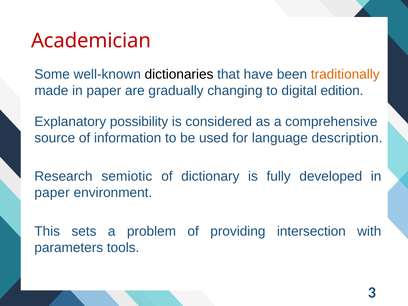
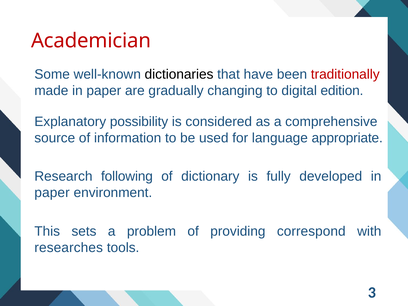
traditionally colour: orange -> red (345, 74)
description: description -> appropriate (347, 138)
semiotic: semiotic -> following (127, 176)
intersection: intersection -> correspond (311, 231)
parameters: parameters -> researches (69, 248)
